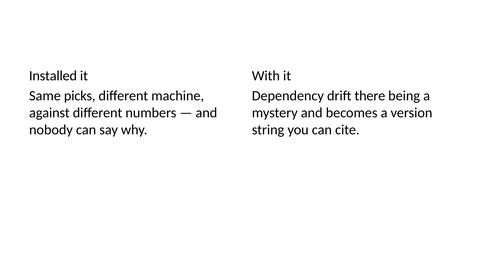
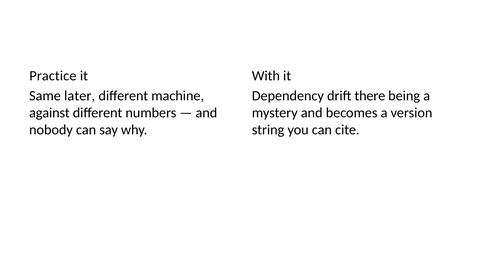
Installed: Installed -> Practice (53, 76)
picks: picks -> later (80, 96)
